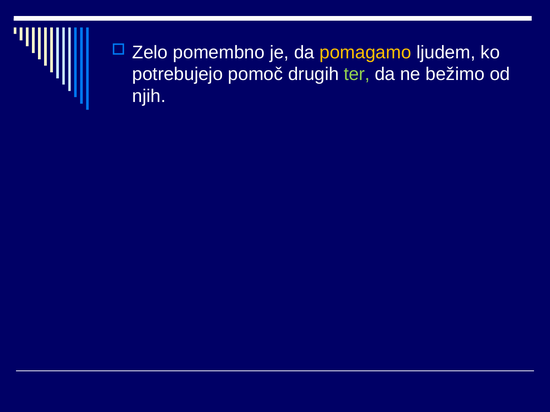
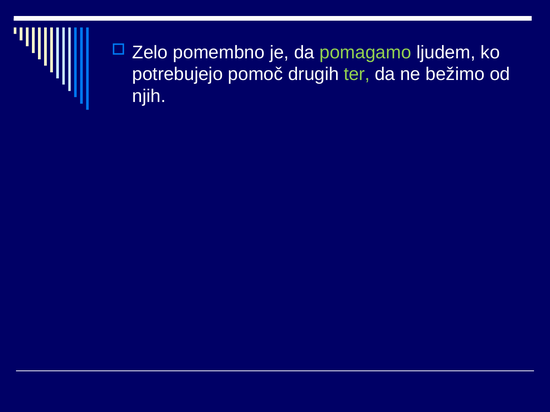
pomagamo colour: yellow -> light green (365, 52)
